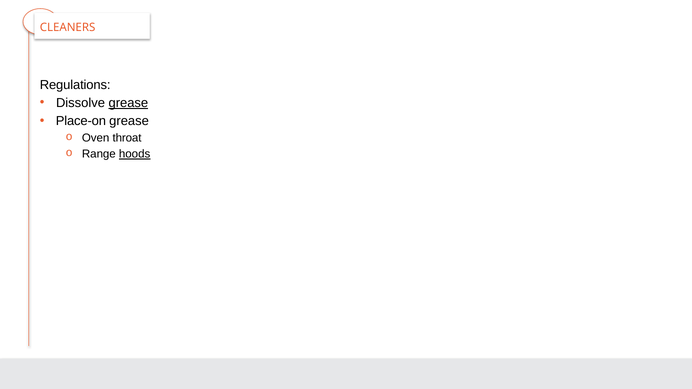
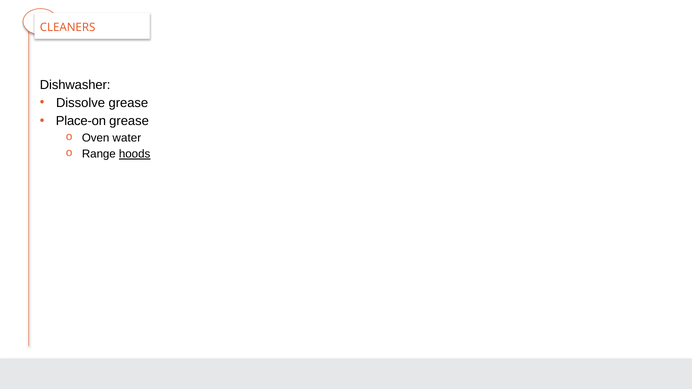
Regulations: Regulations -> Dishwasher (75, 85)
grease underline: present -> none (128, 103)
throat: throat -> water (127, 138)
